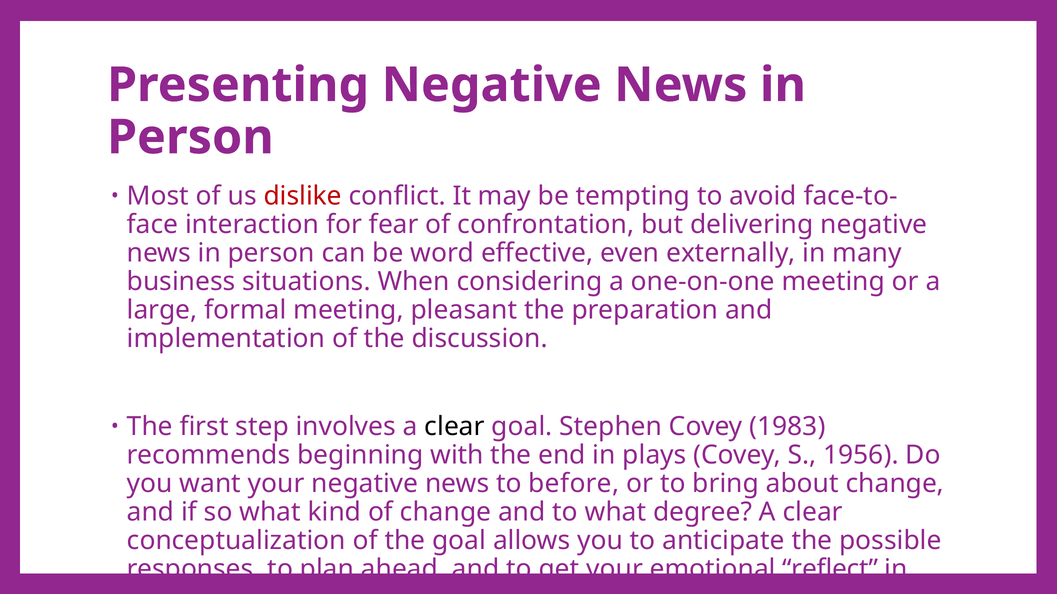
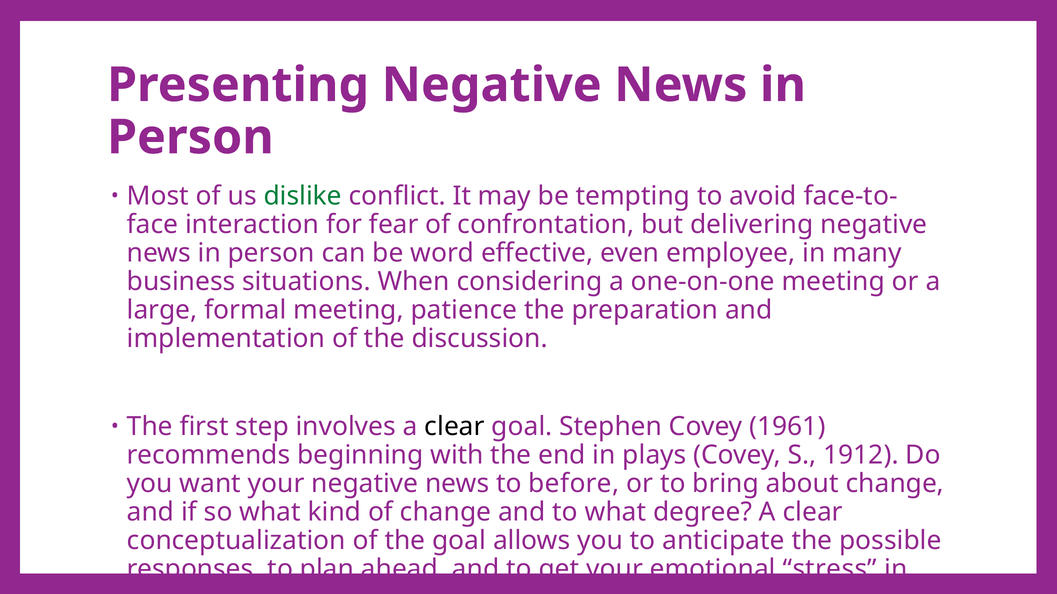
dislike colour: red -> green (303, 196)
externally: externally -> employee (731, 254)
pleasant: pleasant -> patience (464, 311)
1983: 1983 -> 1961 (787, 427)
1956: 1956 -> 1912 (861, 455)
reflect: reflect -> stress (830, 570)
